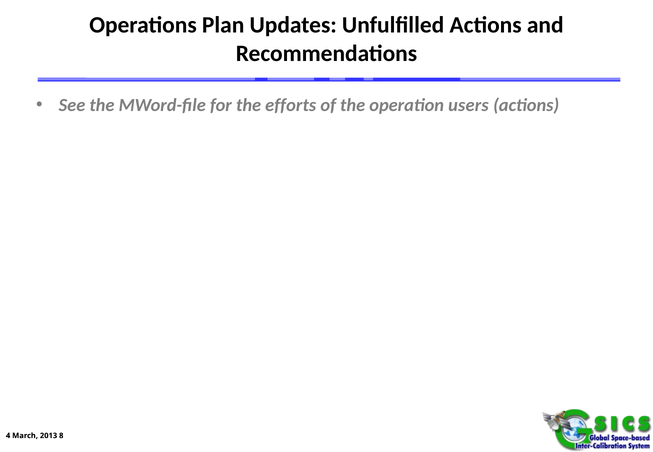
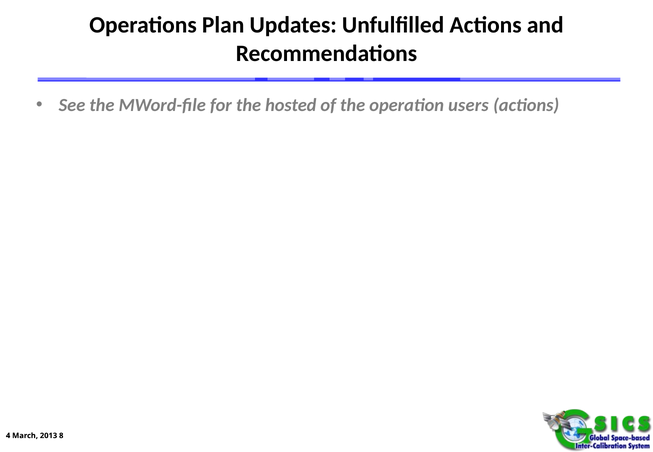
efforts: efforts -> hosted (291, 105)
